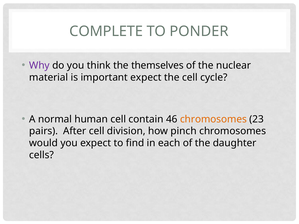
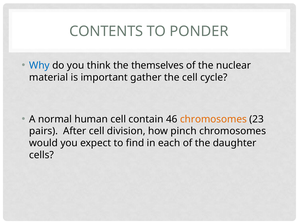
COMPLETE: COMPLETE -> CONTENTS (106, 31)
Why colour: purple -> blue (39, 65)
important expect: expect -> gather (146, 77)
